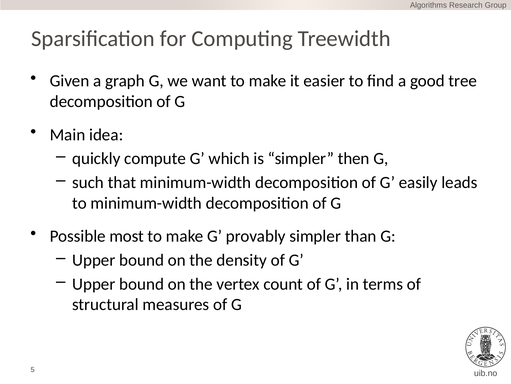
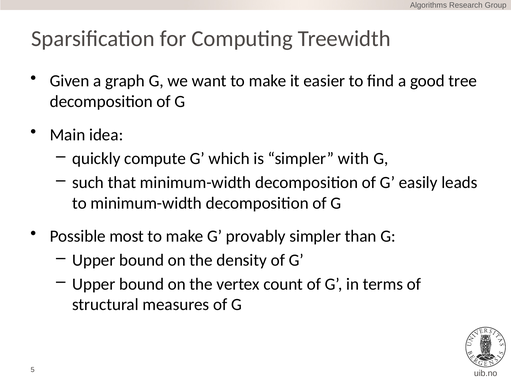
then: then -> with (354, 158)
